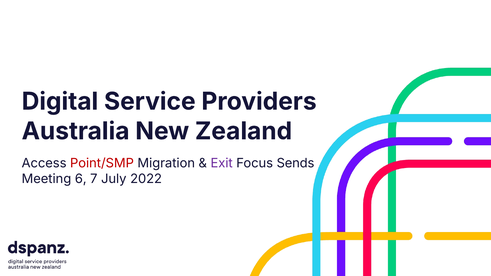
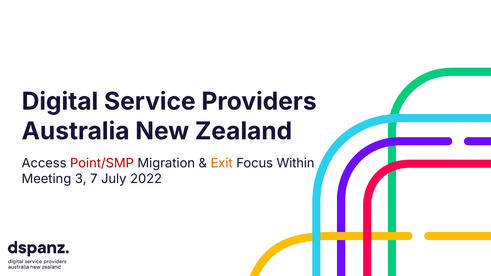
Exit colour: purple -> orange (222, 163)
Sends: Sends -> Within (296, 163)
6: 6 -> 3 (81, 179)
